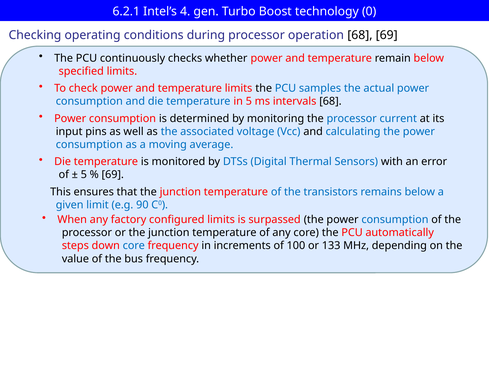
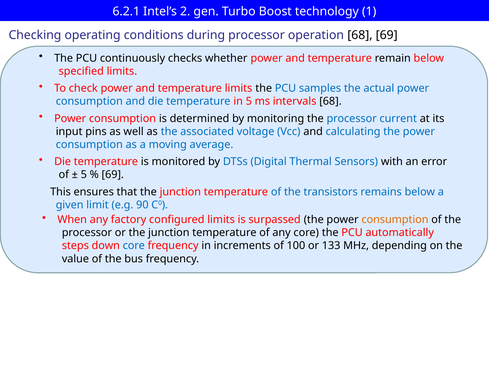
4: 4 -> 2 (185, 11)
0: 0 -> 1 (369, 11)
consumption colour: blue -> orange (395, 220)
